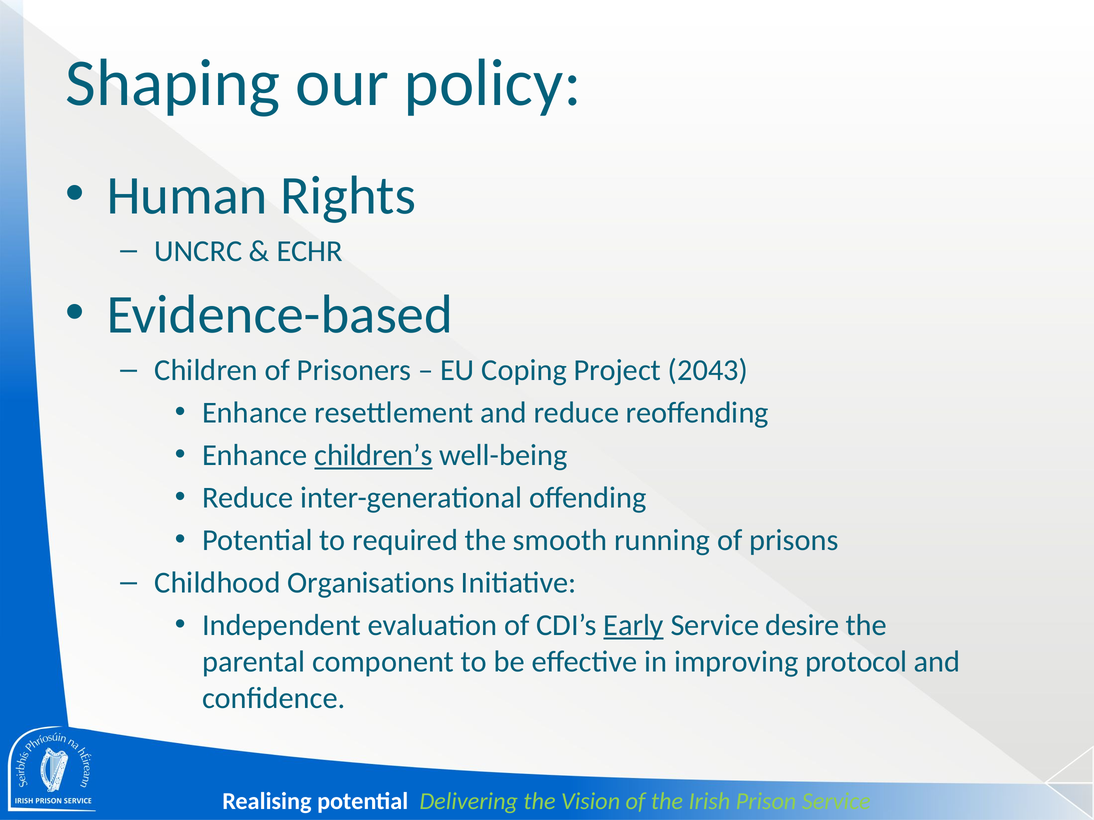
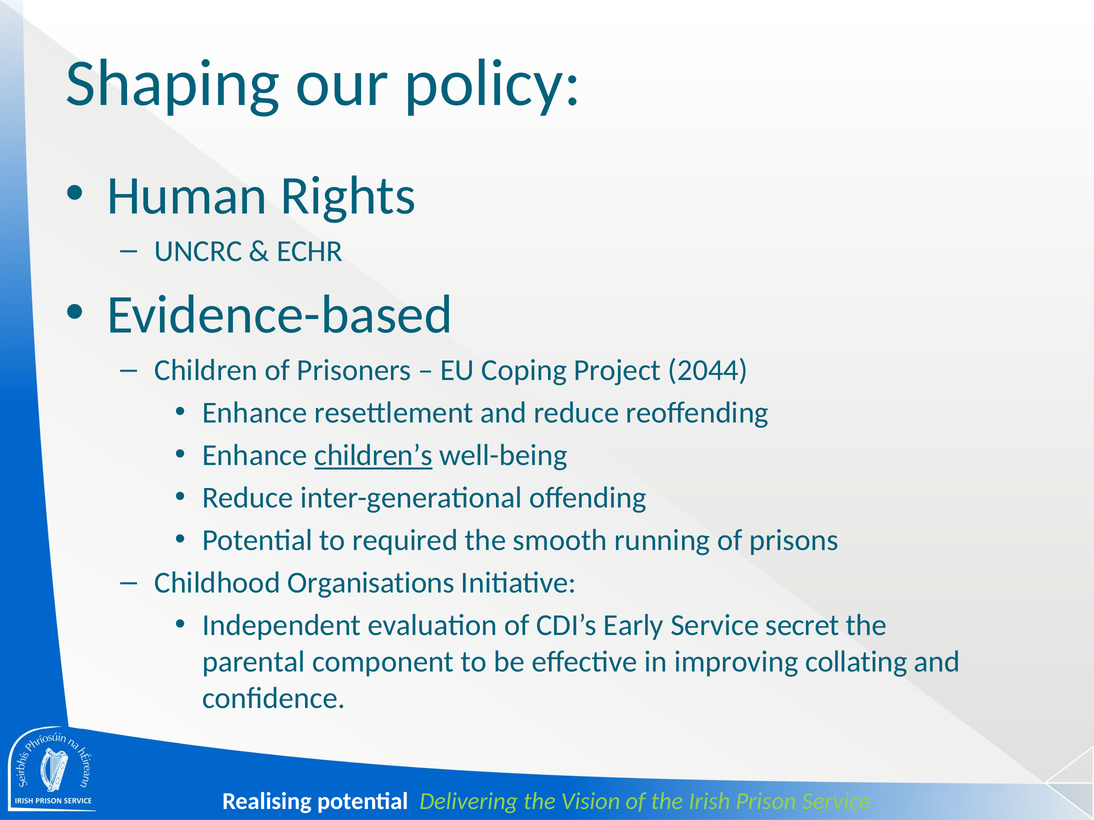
2043: 2043 -> 2044 (708, 370)
Early underline: present -> none (634, 626)
desire: desire -> secret (803, 626)
protocol: protocol -> collating (856, 662)
